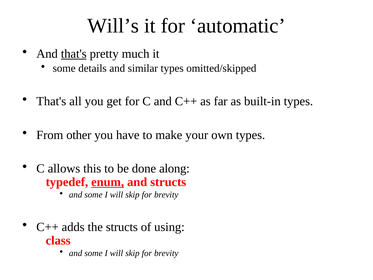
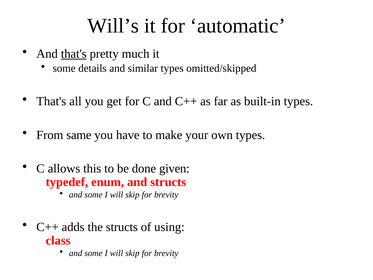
other: other -> same (79, 135)
along: along -> given (174, 168)
enum underline: present -> none (108, 182)
